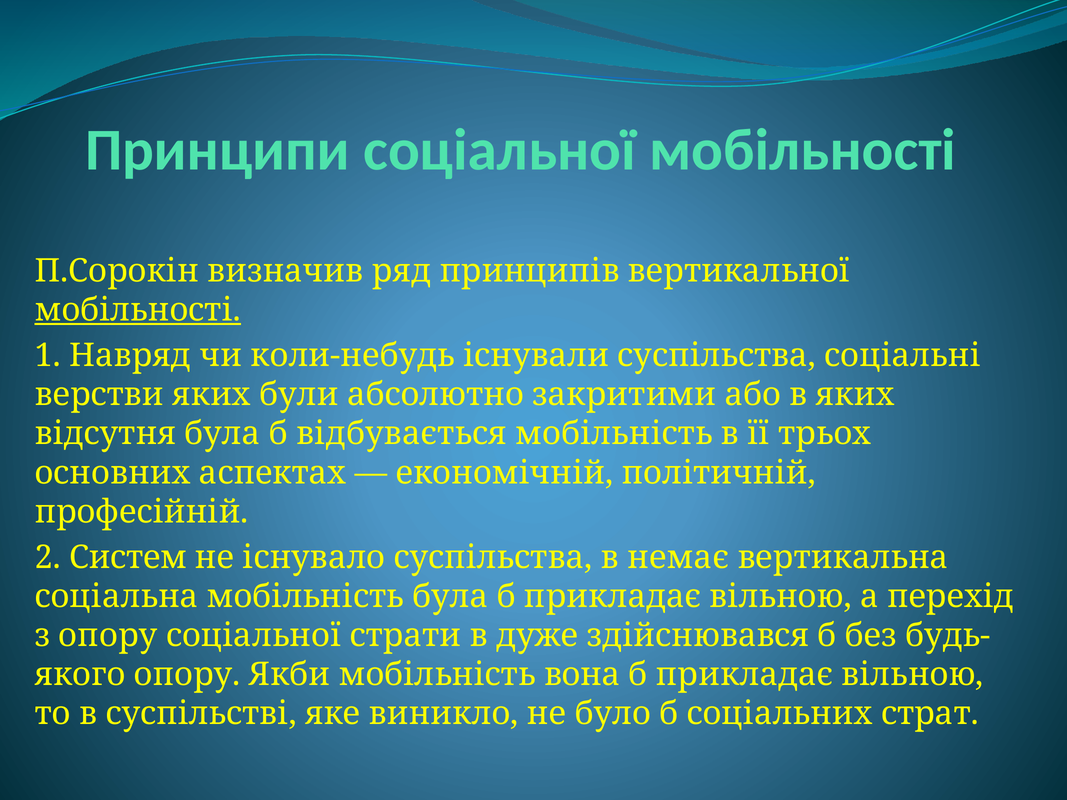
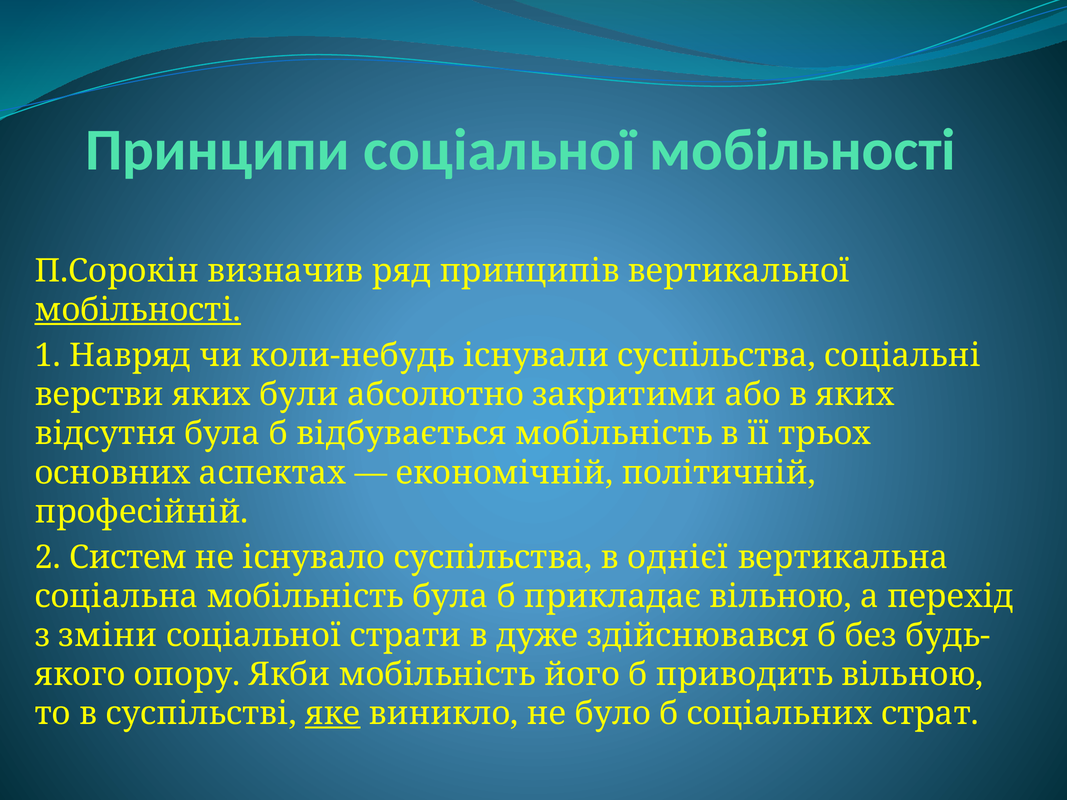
немає: немає -> однієї (678, 558)
з опору: опору -> зміни (108, 636)
вона: вона -> його (582, 675)
прикладає: прикладає -> приводить (745, 675)
яке underline: none -> present (333, 714)
